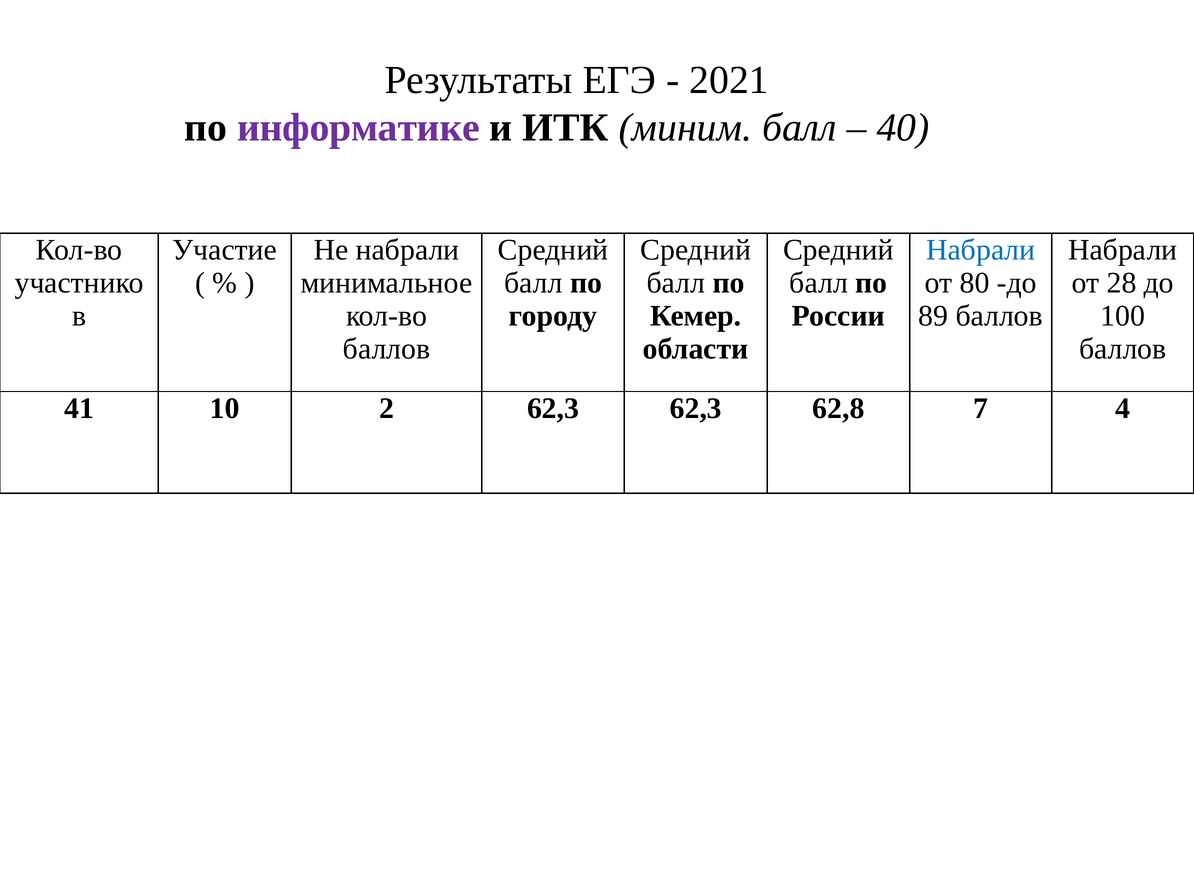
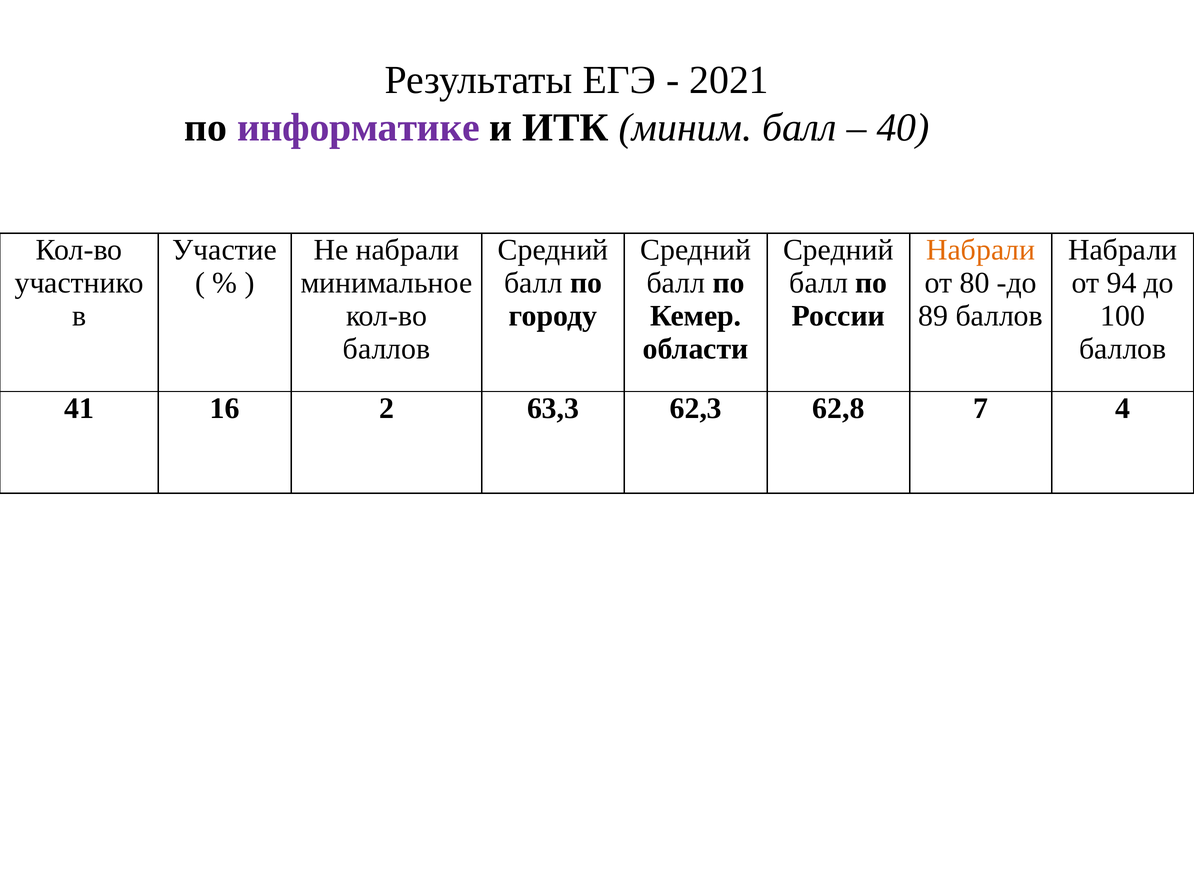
Набрали colour: blue -> orange (981, 250)
28: 28 -> 94 (1122, 283)
10: 10 -> 16 (225, 409)
2 62,3: 62,3 -> 63,3 (553, 409)
